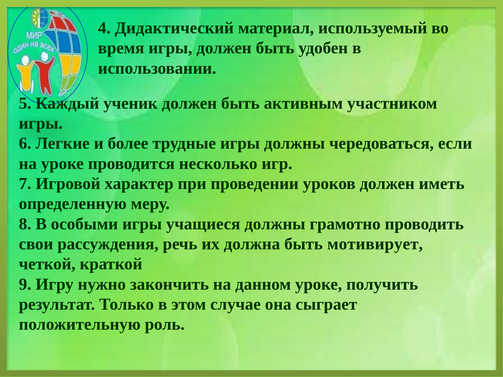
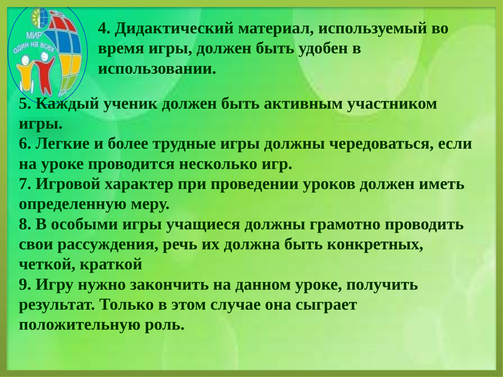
мотивирует: мотивирует -> конкретных (375, 244)
